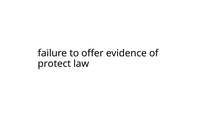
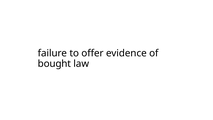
protect: protect -> bought (54, 64)
